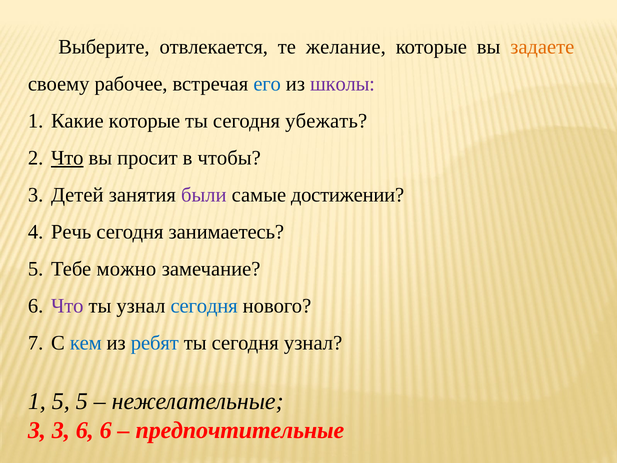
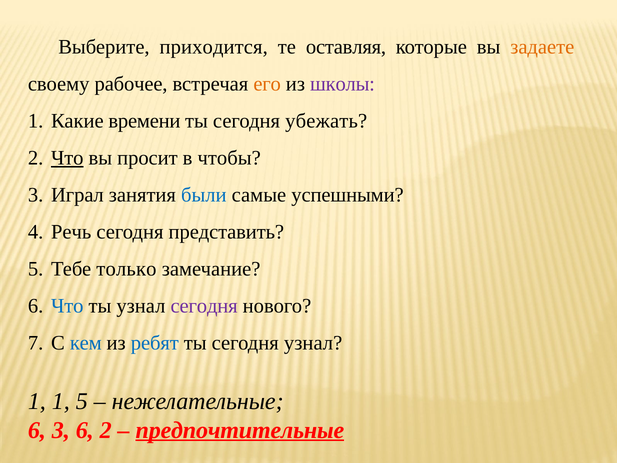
отвлекается: отвлекается -> приходится (214, 47)
желание: желание -> оставляя (346, 47)
его colour: blue -> orange (267, 84)
Какие которые: которые -> времени (144, 121)
Детей: Детей -> Играл (77, 195)
были colour: purple -> blue (204, 195)
достижении: достижении -> успешными (347, 195)
занимаетесь: занимаетесь -> представить (226, 232)
можно: можно -> только (126, 269)
Что colour: purple -> blue (67, 306)
сегодня colour: blue -> purple (204, 306)
1 5: 5 -> 1 (61, 401)
3: 3 -> 6 (37, 430)
6 6: 6 -> 2 (106, 430)
предпочтительные underline: none -> present (240, 430)
